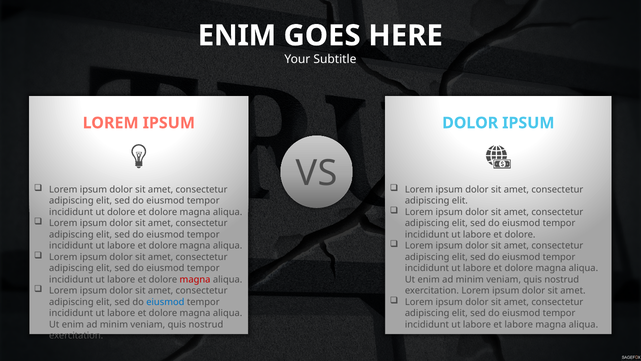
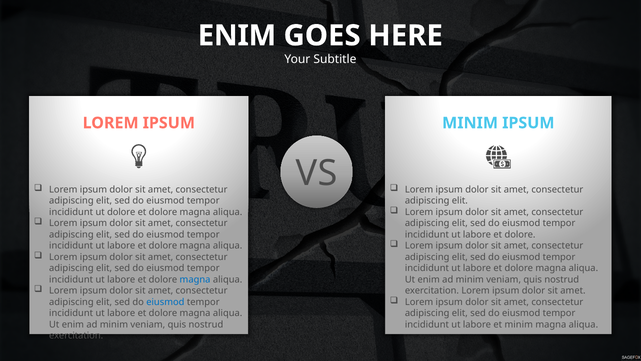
DOLOR: DOLOR -> MINIM (470, 123)
magna colour: red -> blue (195, 279)
et labore: labore -> minim (519, 324)
